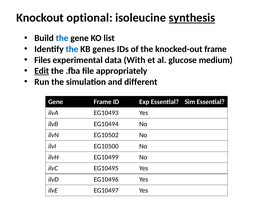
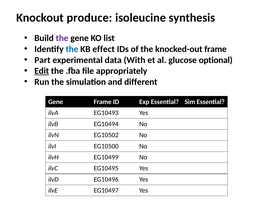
optional: optional -> produce (89, 18)
synthesis underline: present -> none (192, 18)
the colour: blue -> purple (62, 38)
genes: genes -> effect (104, 49)
Files: Files -> Part (42, 60)
medium: medium -> optional (216, 60)
